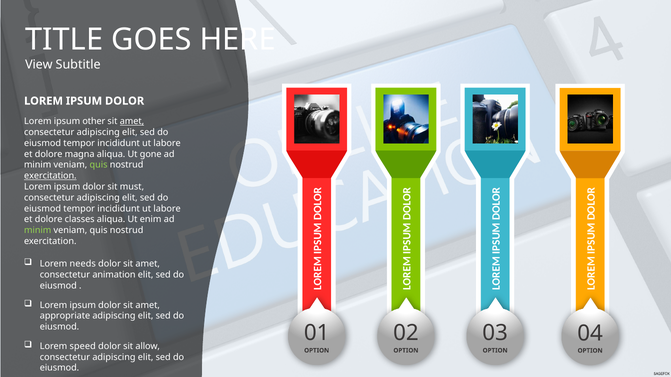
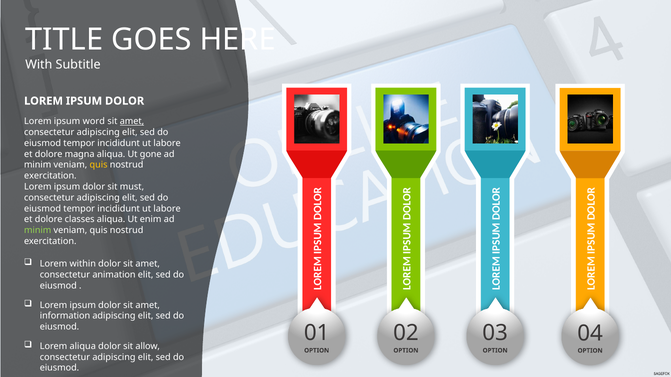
View: View -> With (39, 65)
other: other -> word (94, 121)
quis colour: light green -> yellow (99, 165)
exercitation underline: present -> none (50, 176)
needs: needs -> within (83, 264)
appropriate: appropriate -> information (65, 316)
Lorem speed: speed -> aliqua (83, 347)
